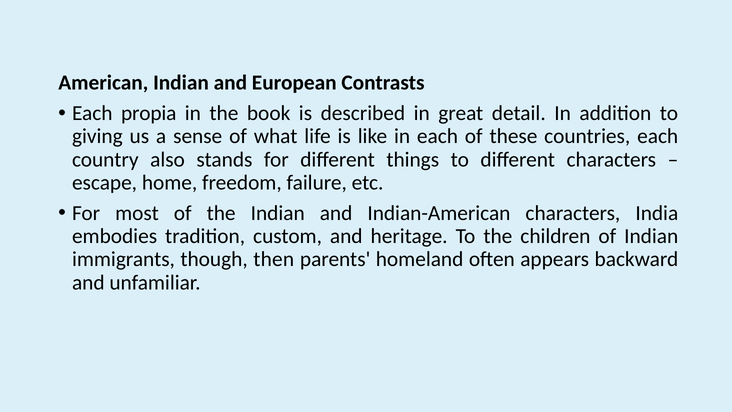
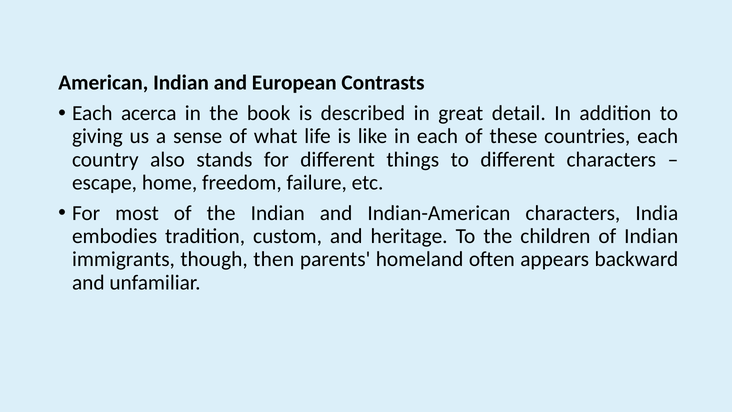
propia: propia -> acerca (149, 113)
